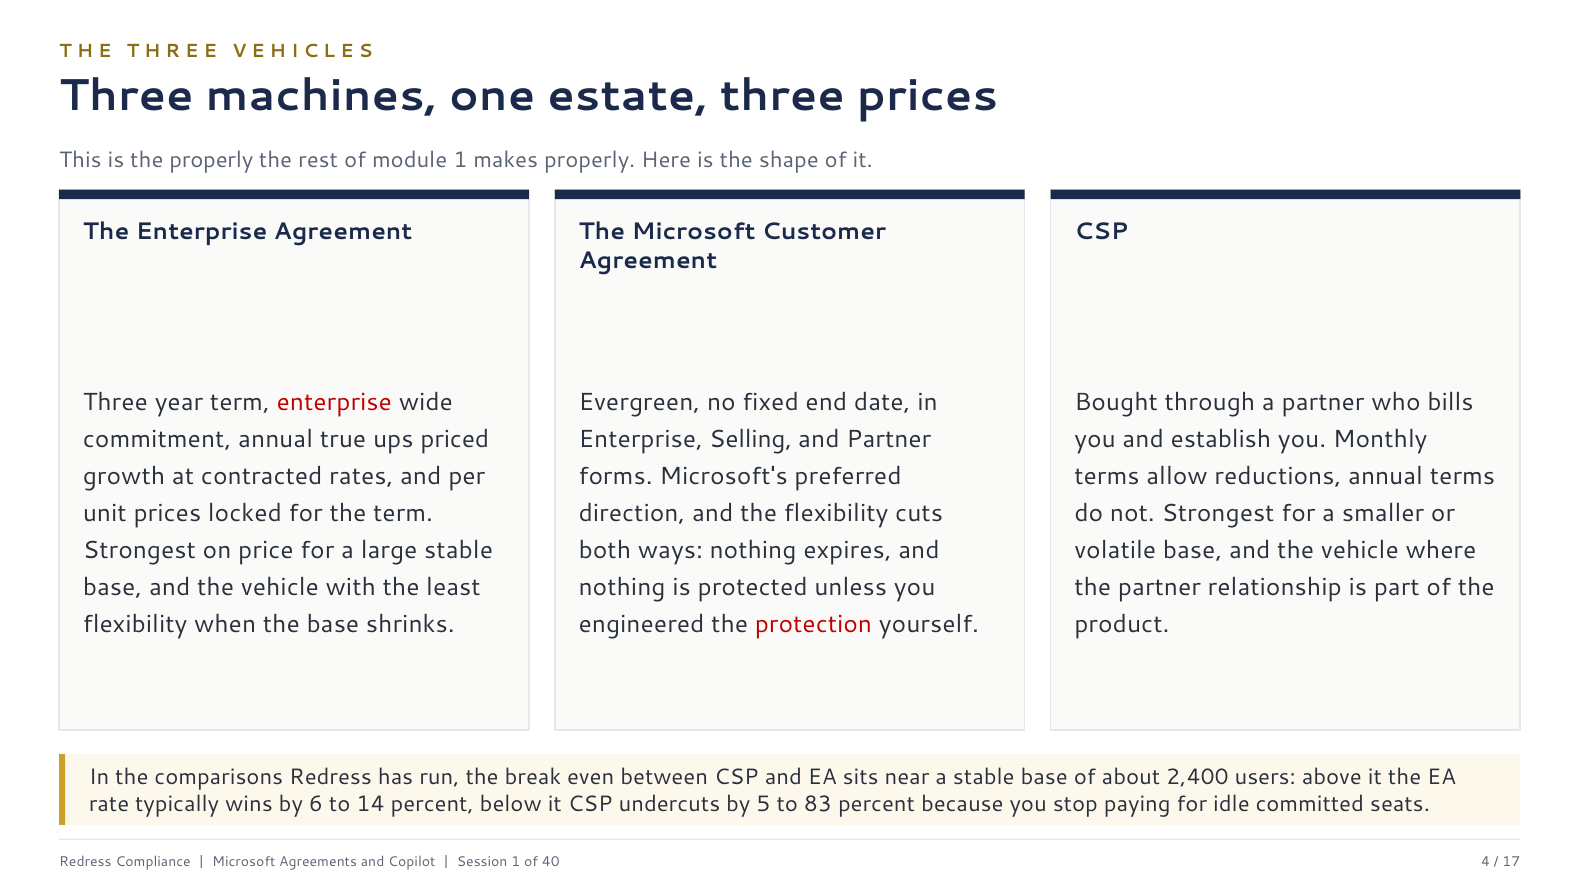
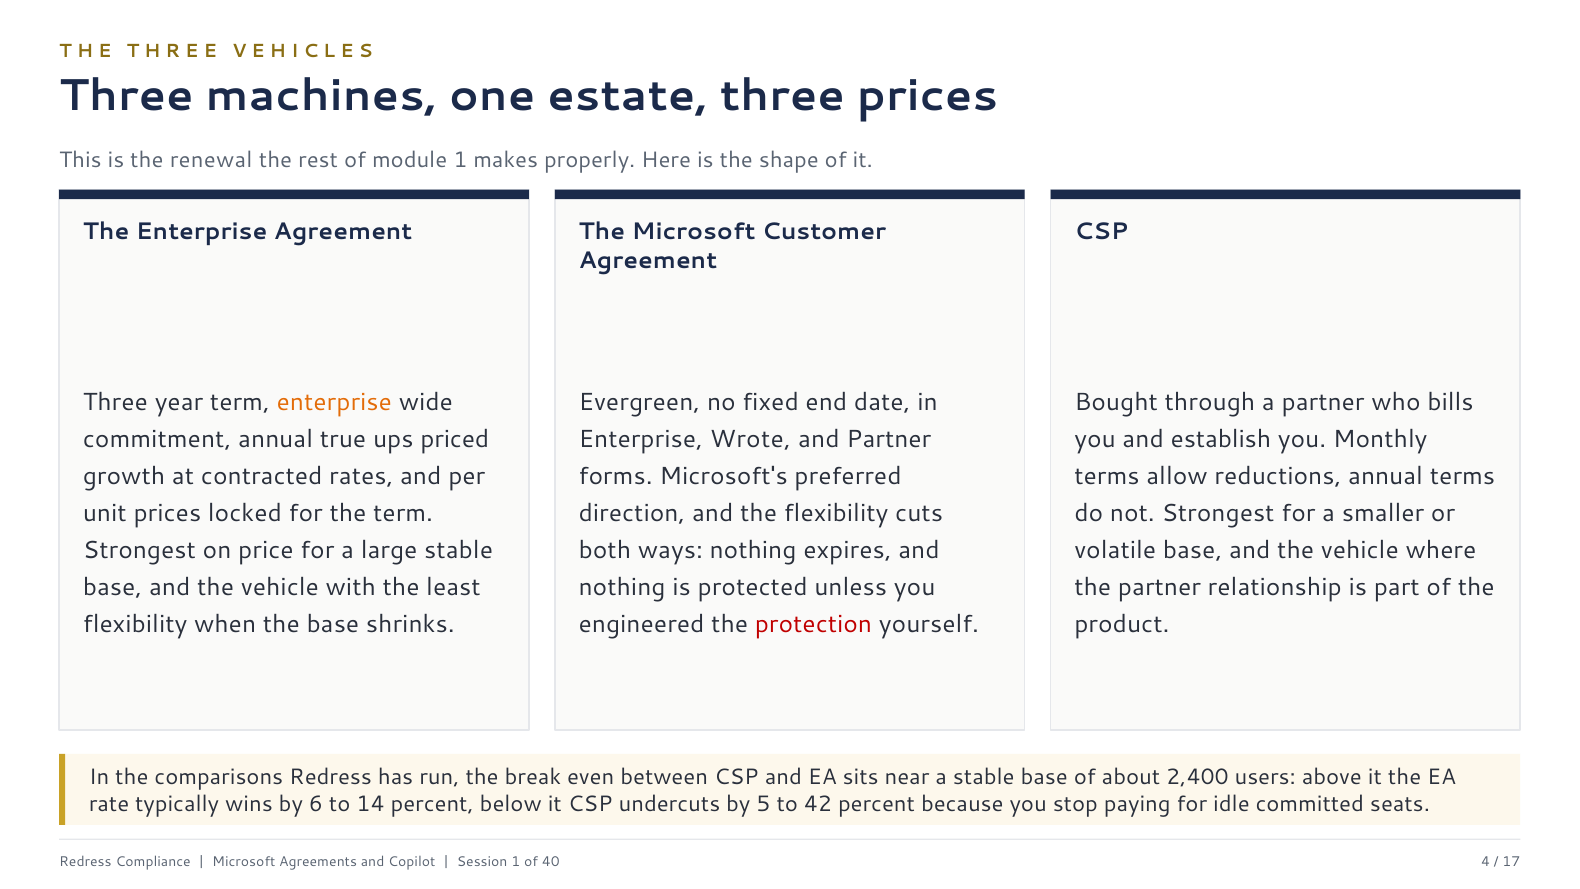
the properly: properly -> renewal (211, 160)
enterprise colour: red -> orange (334, 402)
Selling: Selling -> Wrote (750, 439)
83: 83 -> 42 (818, 804)
